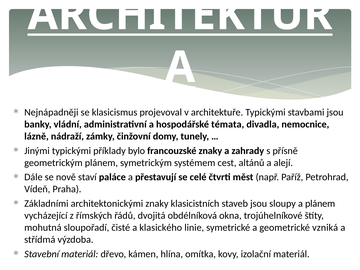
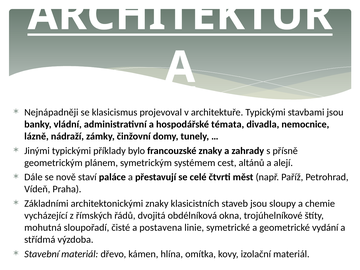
a plánem: plánem -> chemie (320, 204)
klasického: klasického -> postavena (161, 228)
vzniká: vzniká -> vydání (325, 228)
